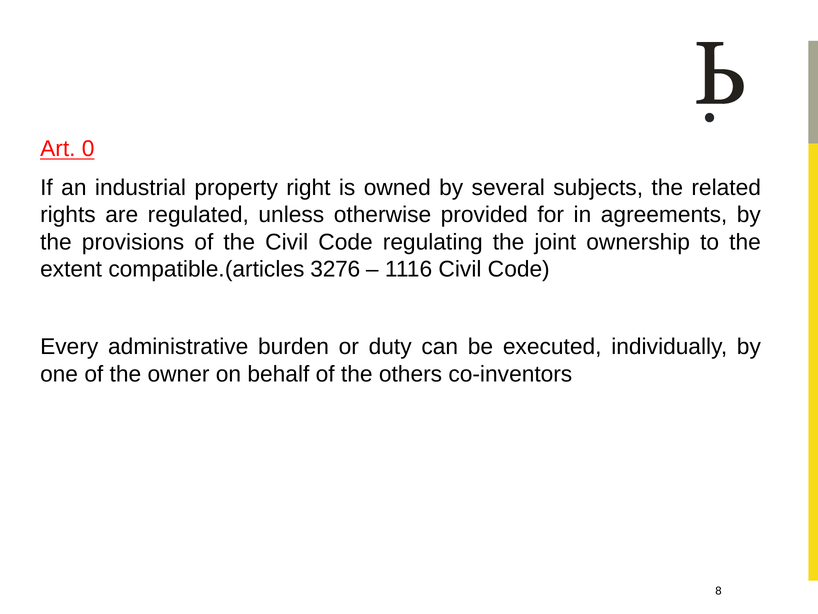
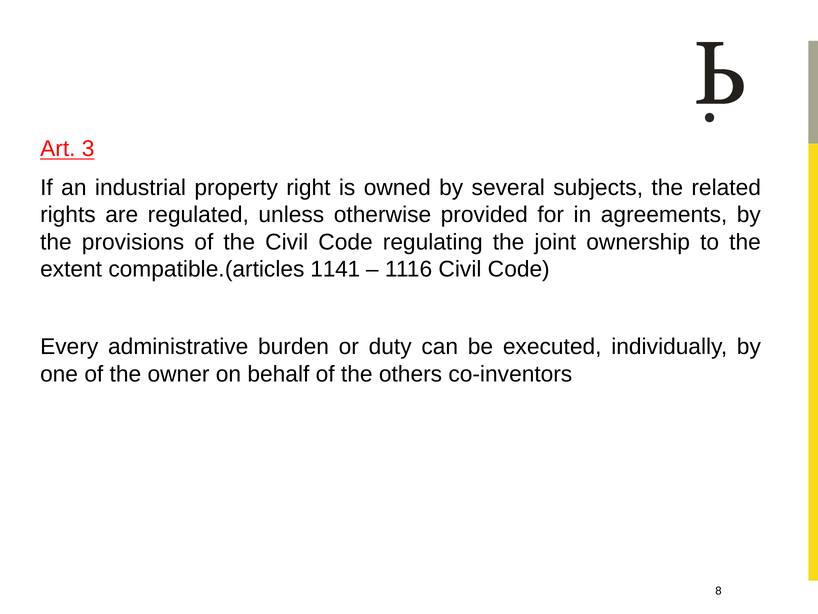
0: 0 -> 3 (88, 149)
3276: 3276 -> 1141 (335, 269)
